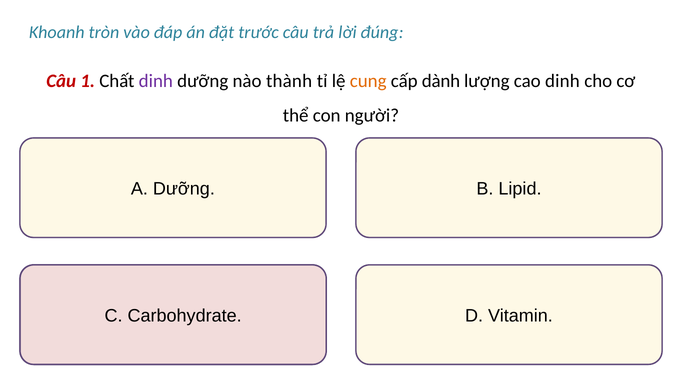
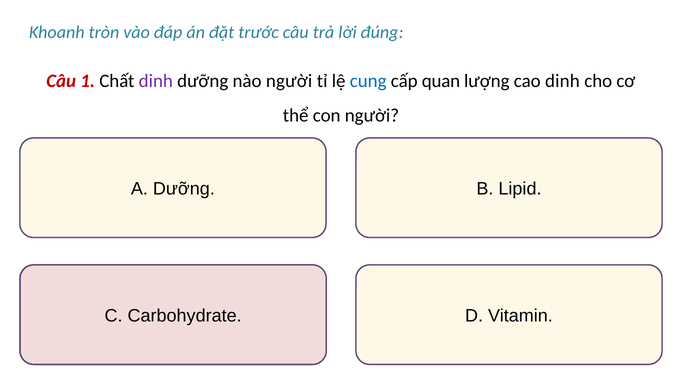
nào thành: thành -> người (289, 81)
cung colour: orange -> blue (368, 81)
dành: dành -> quan (441, 81)
